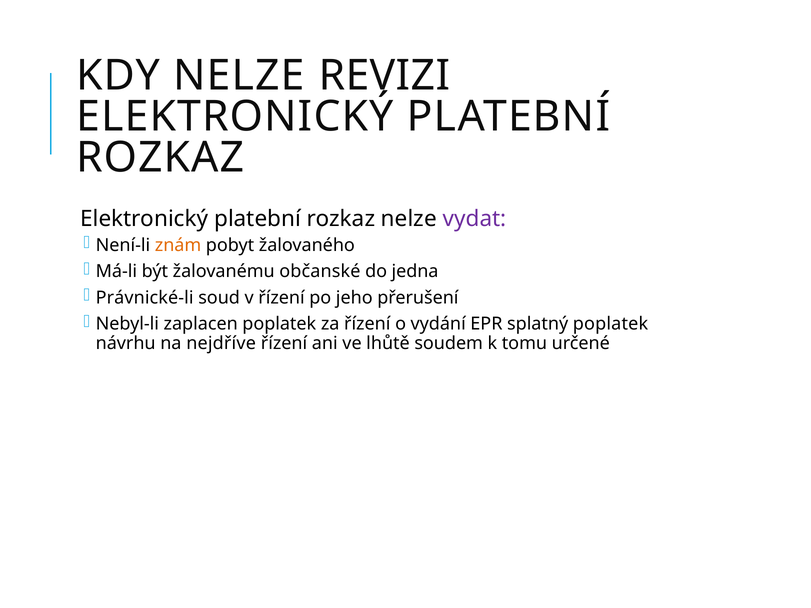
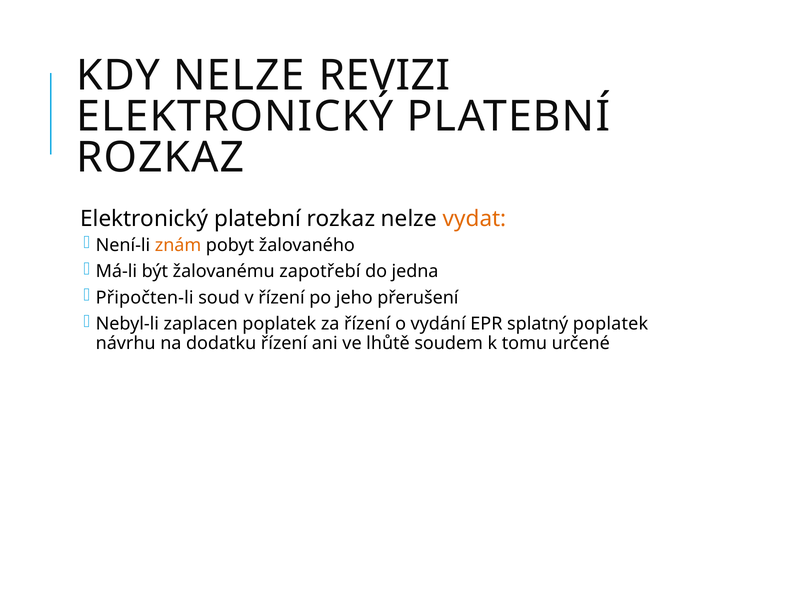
vydat colour: purple -> orange (475, 219)
občanské: občanské -> zapotřebí (320, 271)
Právnické-li: Právnické-li -> Připočten-li (145, 298)
nejdříve: nejdříve -> dodatku (221, 343)
